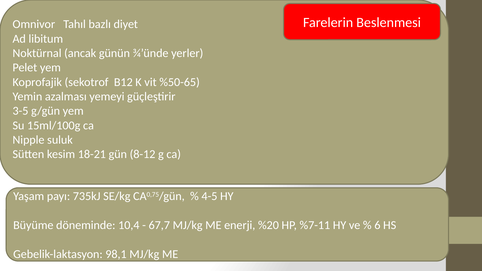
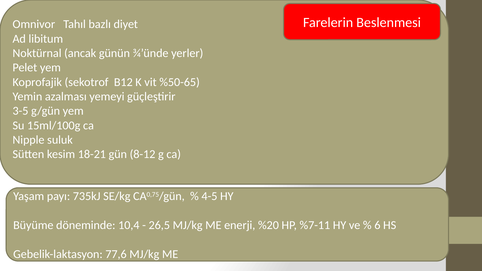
67,7: 67,7 -> 26,5 (159, 225)
98,1: 98,1 -> 77,6 (116, 254)
